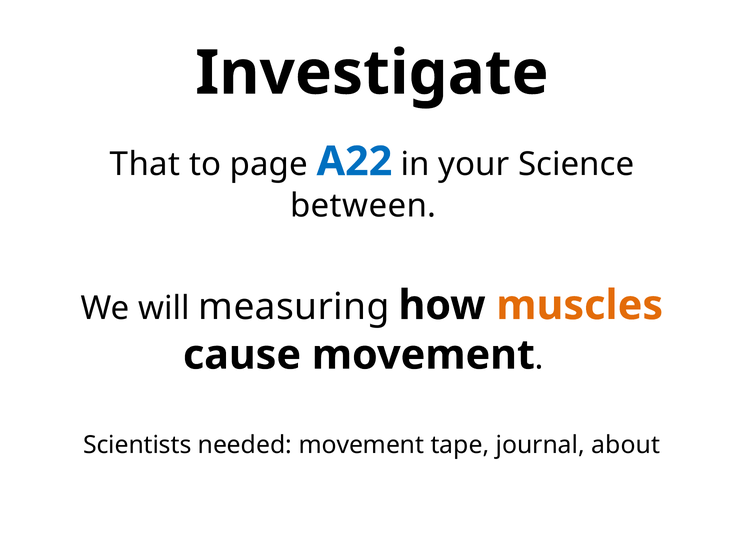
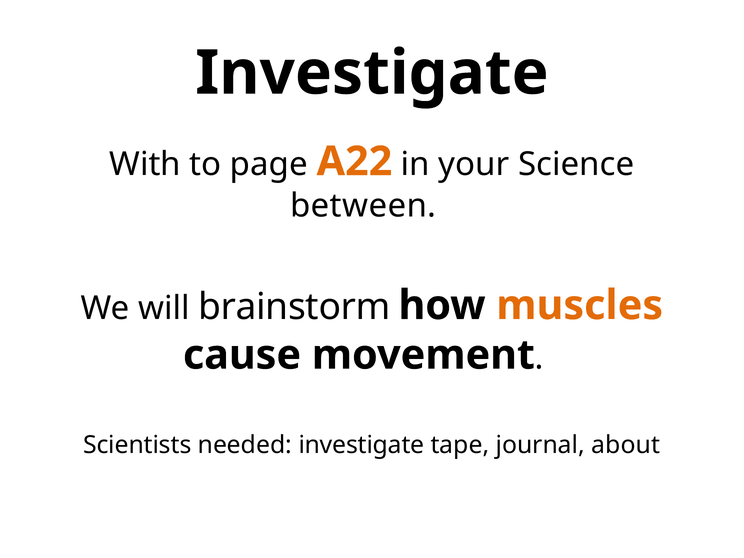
That: That -> With (145, 164)
A22 colour: blue -> orange (354, 162)
measuring: measuring -> brainstorm (294, 307)
needed movement: movement -> investigate (361, 445)
